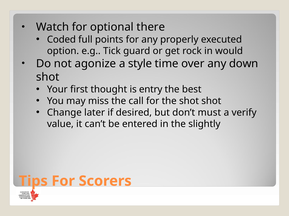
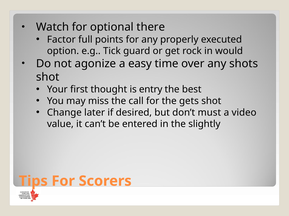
Coded: Coded -> Factor (61, 40)
style: style -> easy (140, 64)
down: down -> shots (244, 64)
the shot: shot -> gets (189, 101)
verify: verify -> video (244, 113)
